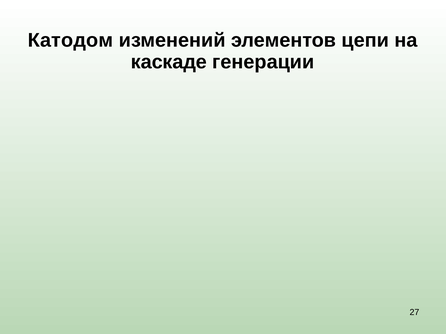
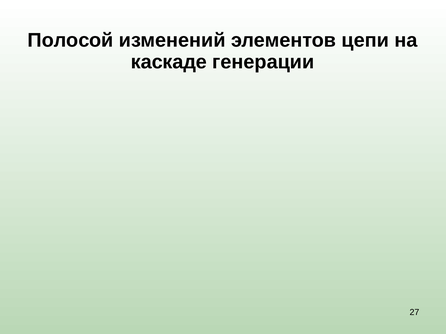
Катодом: Катодом -> Полосой (71, 40)
